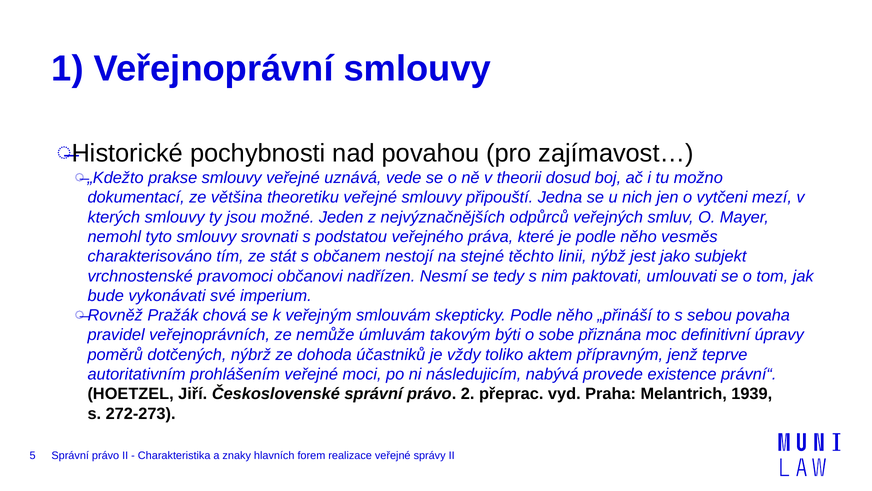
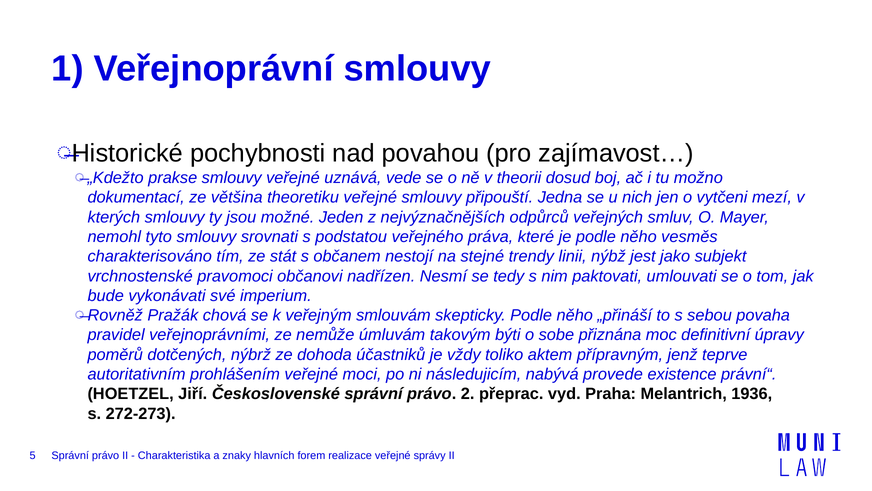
těchto: těchto -> trendy (531, 256)
veřejnoprávních: veřejnoprávních -> veřejnoprávními (210, 335)
1939: 1939 -> 1936 (752, 394)
